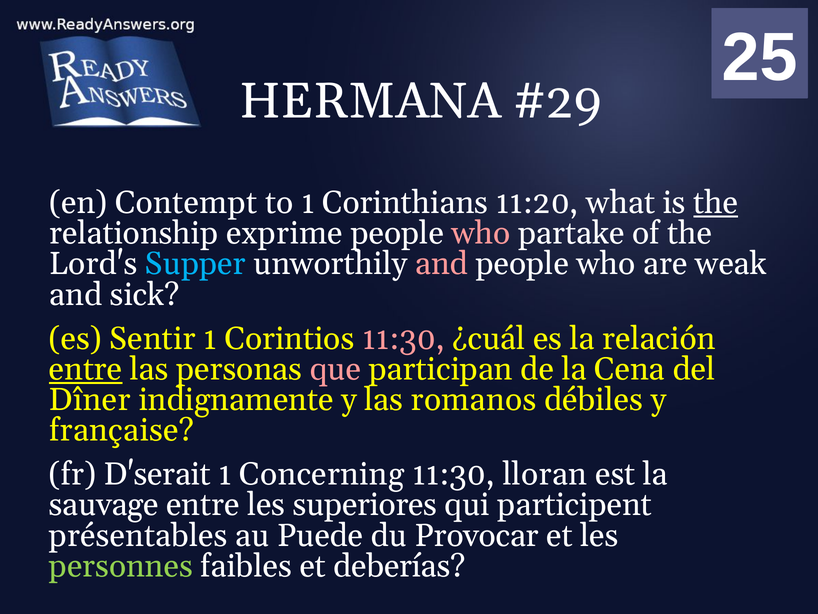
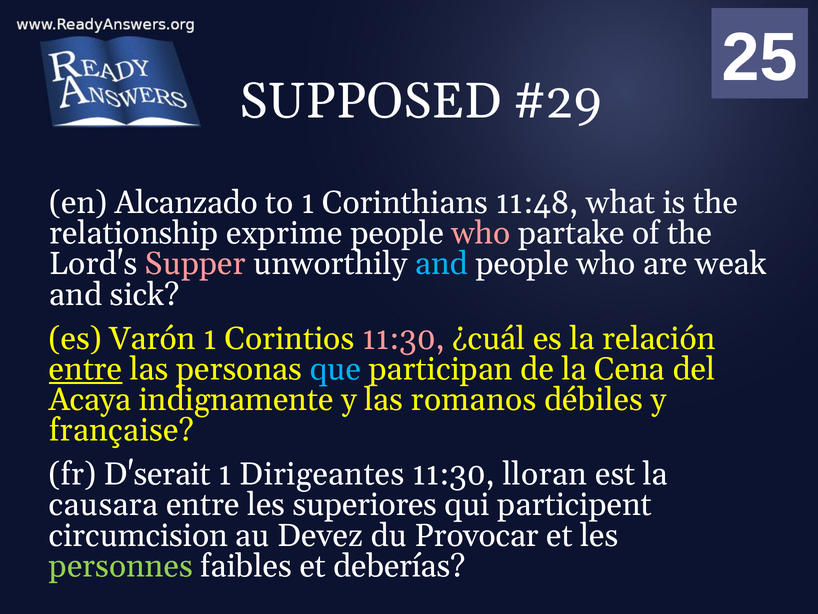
HERMANA: HERMANA -> SUPPOSED (371, 101)
Contempt: Contempt -> Alcanzado (186, 203)
11:20: 11:20 -> 11:48 (537, 203)
the underline: present -> none (716, 203)
Supper colour: light blue -> pink (195, 264)
and colour: pink -> light blue (442, 264)
Sentir: Sentir -> Varón (153, 338)
que colour: pink -> light blue (335, 369)
Dîner: Dîner -> Acaya (90, 399)
Concerning: Concerning -> Dirigeantes (322, 474)
sauvage: sauvage -> causara (104, 505)
présentables: présentables -> circumcision (138, 535)
Puede: Puede -> Devez (320, 535)
